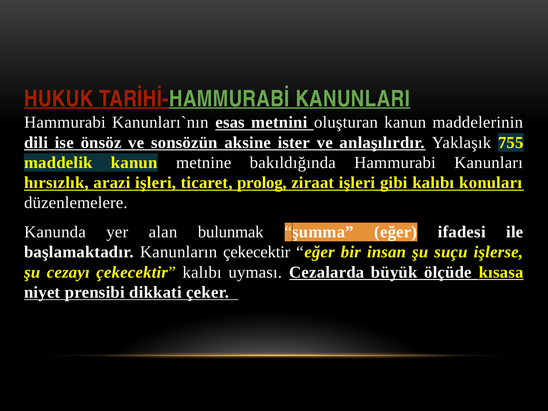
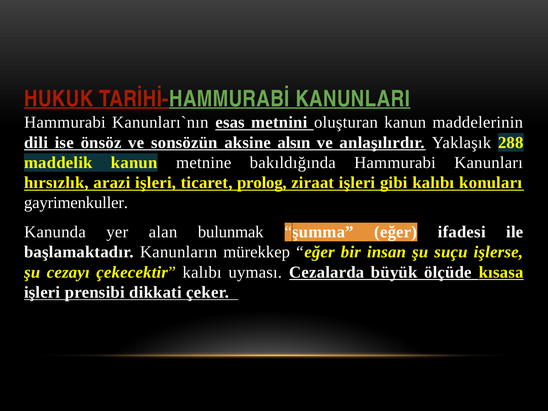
ister: ister -> alsın (294, 143)
755: 755 -> 288 (511, 143)
düzenlemelere: düzenlemelere -> gayrimenkuller (76, 203)
Kanunların çekecektir: çekecektir -> mürekkep (257, 252)
niyet: niyet -> işleri (42, 292)
